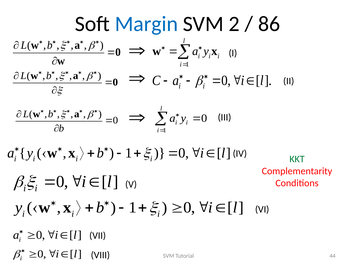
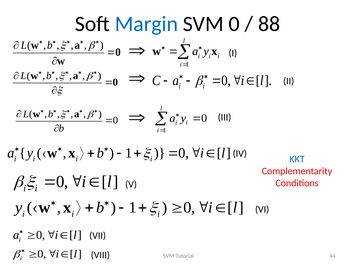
SVM 2: 2 -> 0 (234, 24)
86: 86 -> 88 (269, 24)
KKT colour: green -> blue (297, 159)
